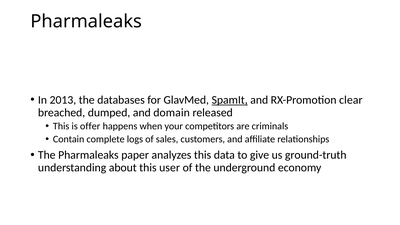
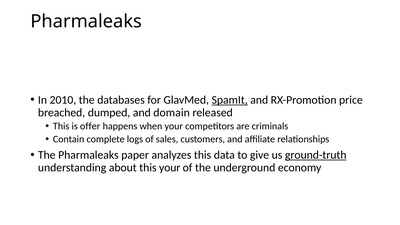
2013: 2013 -> 2010 (63, 100)
clear: clear -> price (351, 100)
ground-truth underline: none -> present (316, 155)
this user: user -> your (170, 168)
